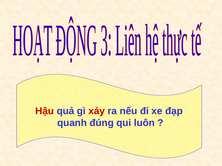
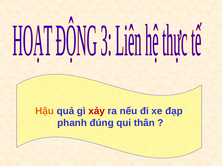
Hậu colour: red -> orange (45, 111)
quanh: quanh -> phanh (72, 123)
luôn: luôn -> thân (144, 123)
